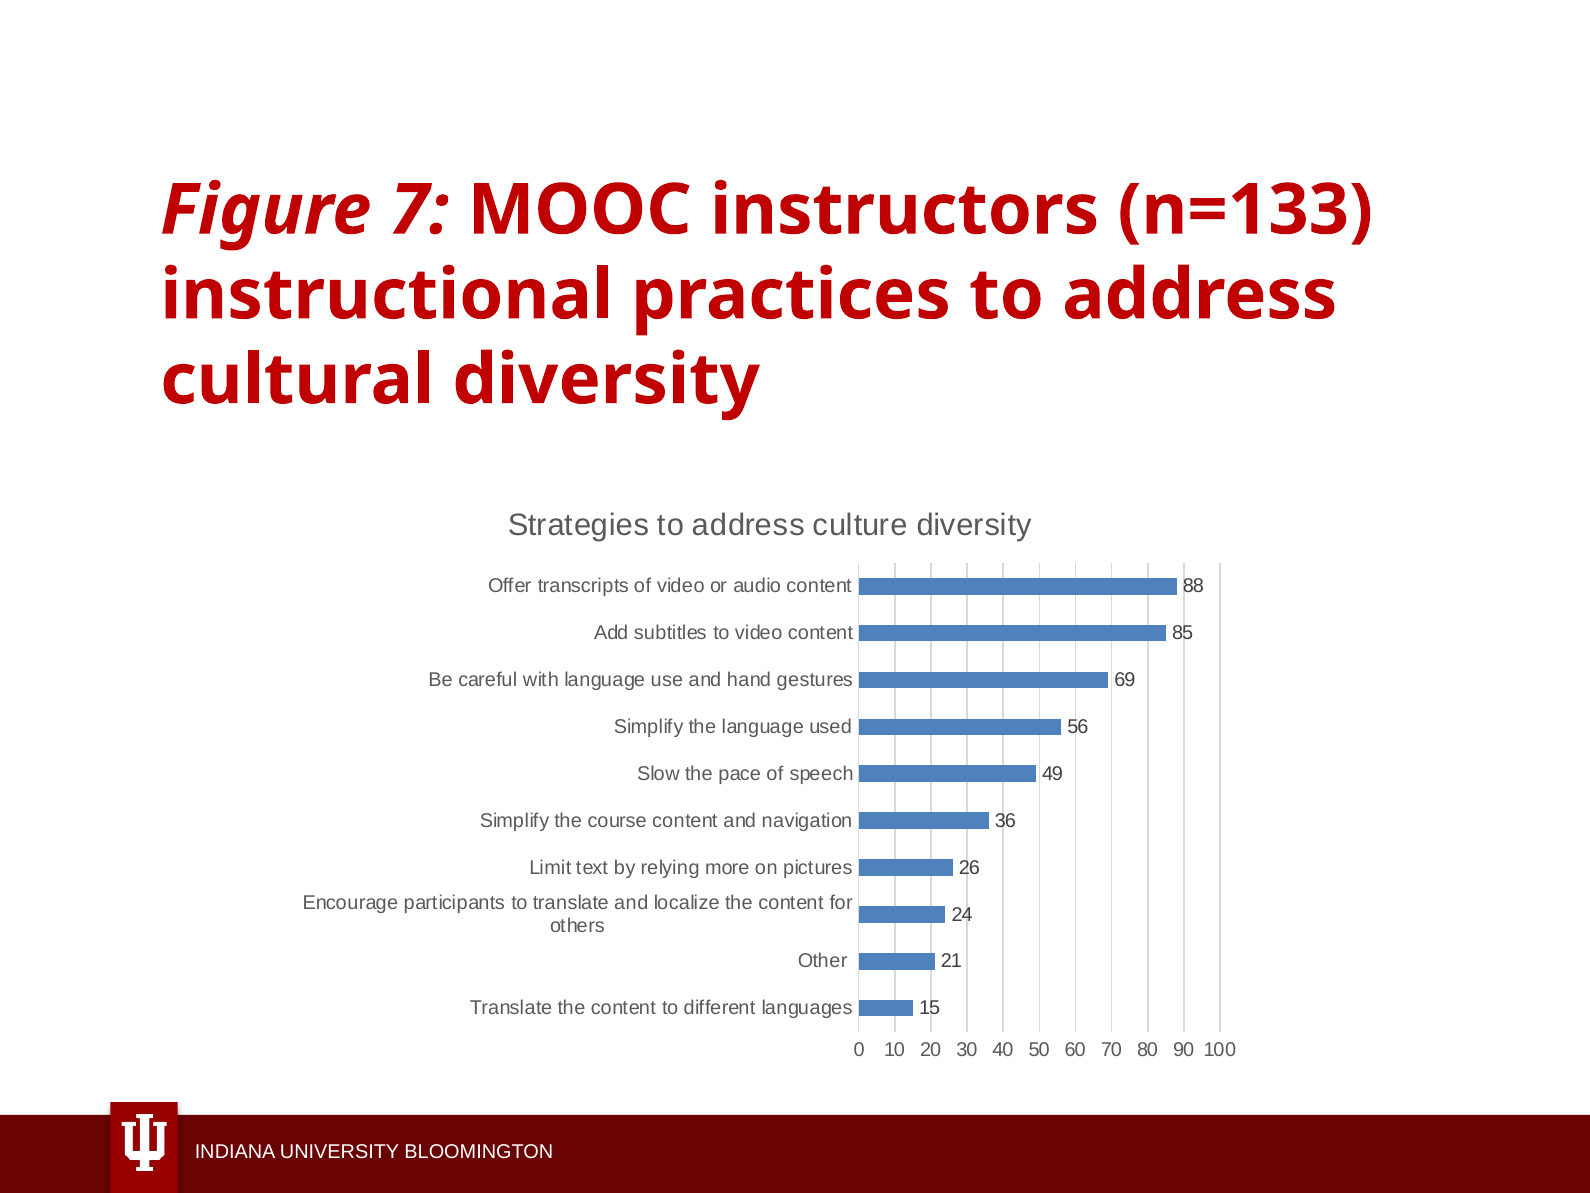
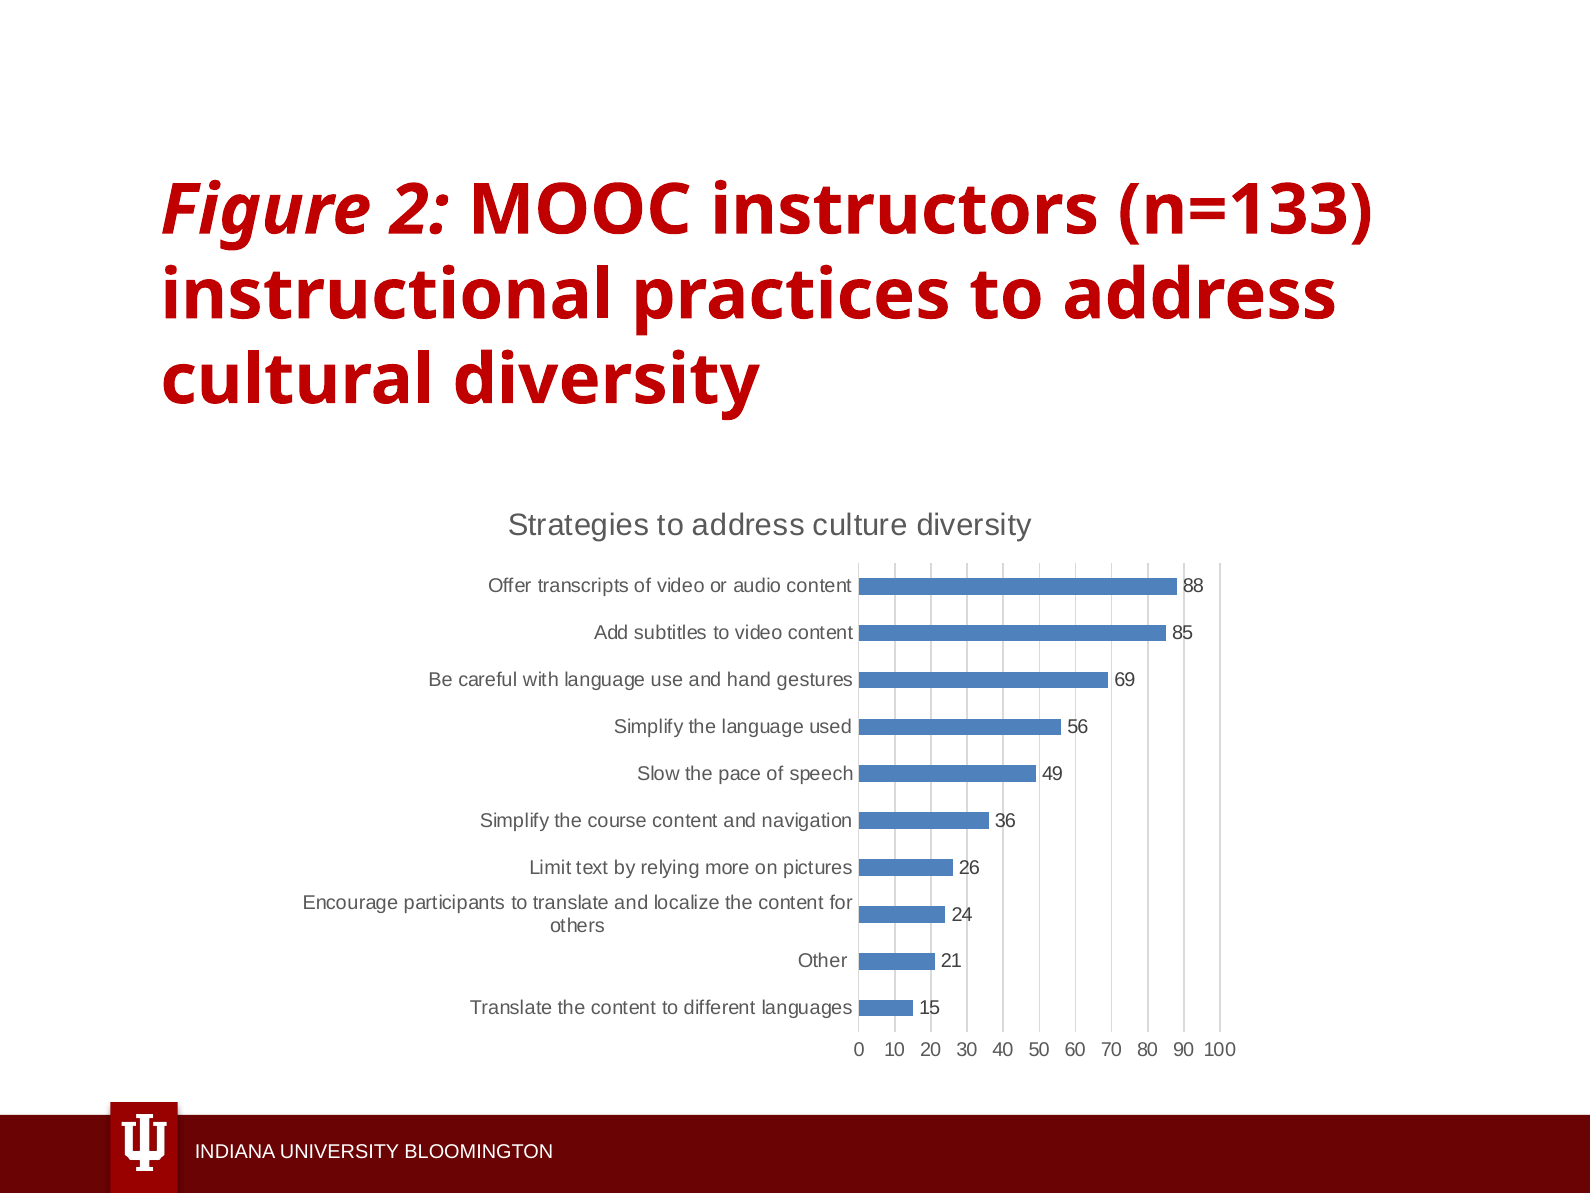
7: 7 -> 2 (420, 210)
